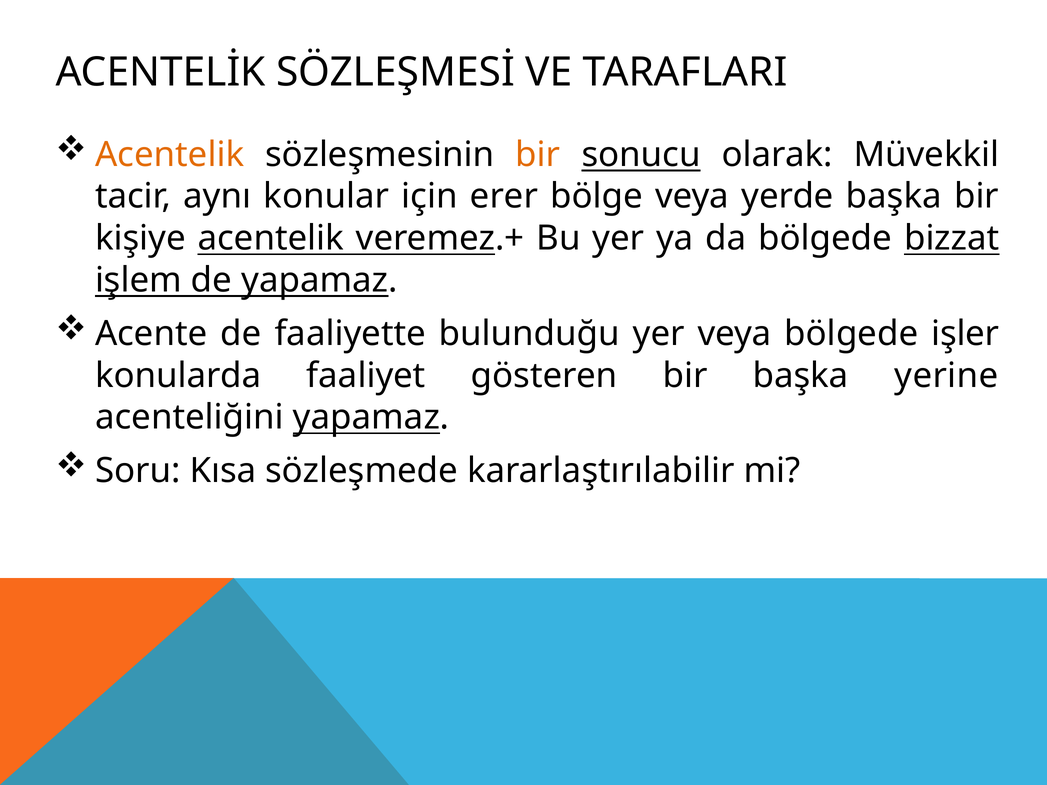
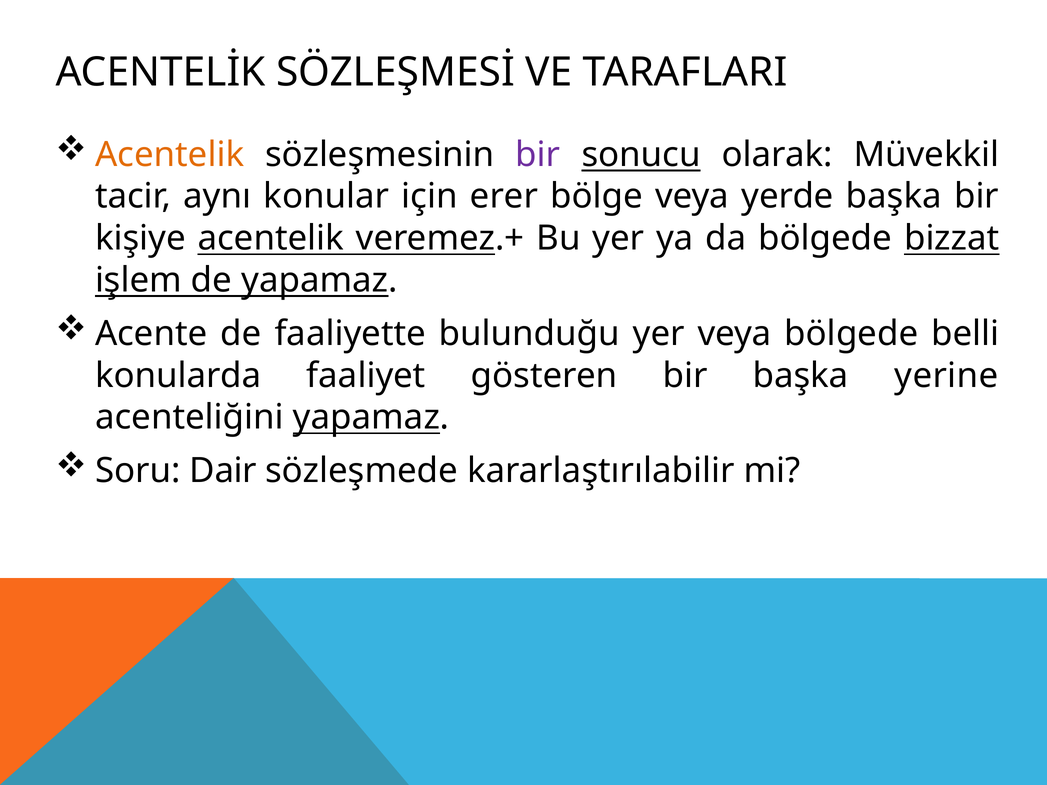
bir colour: orange -> purple (538, 155)
işler: işler -> belli (965, 334)
Kısa: Kısa -> Dair (223, 471)
